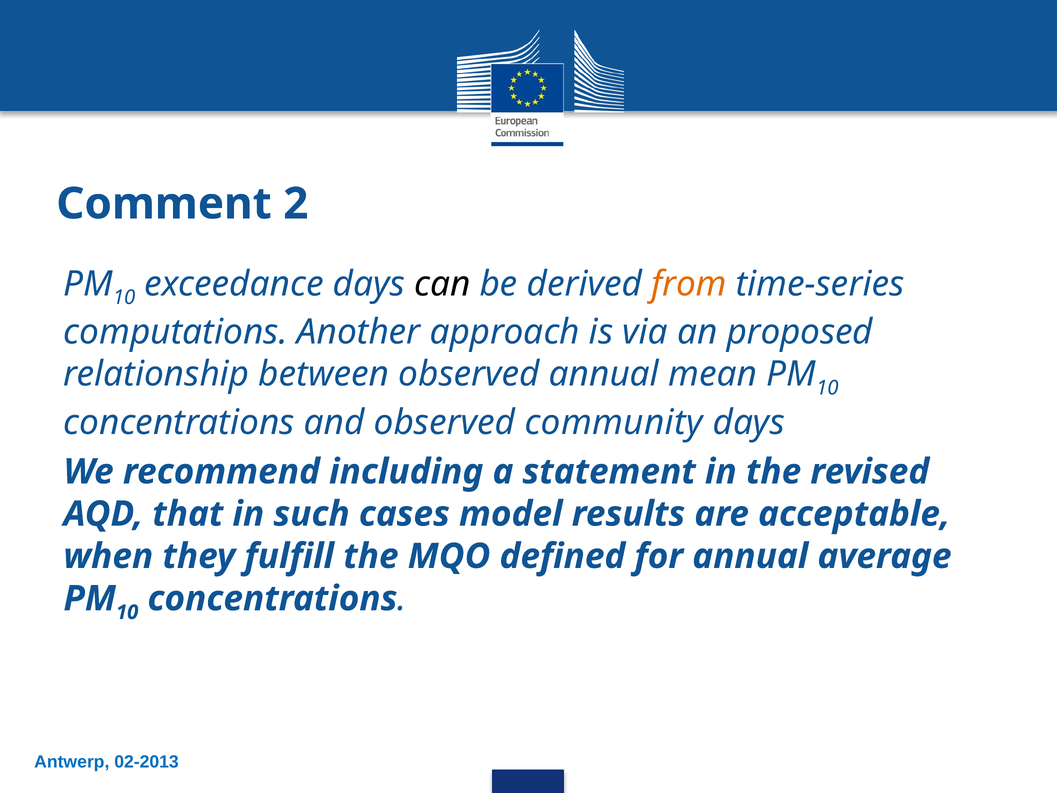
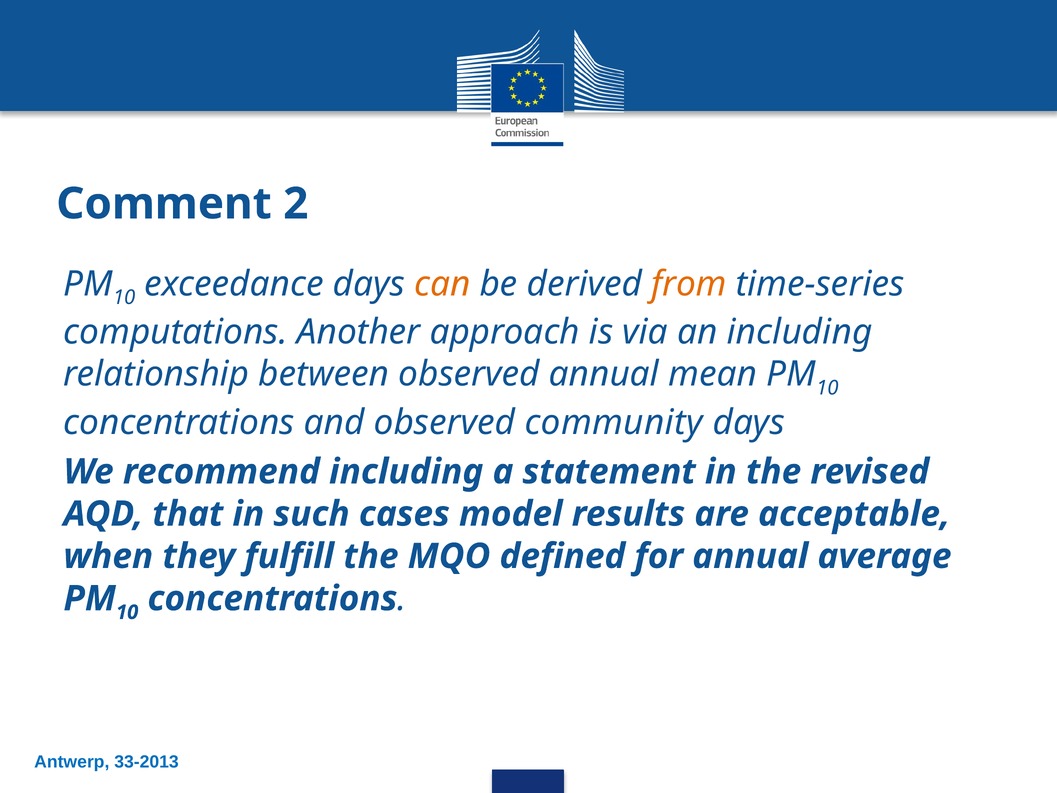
can colour: black -> orange (442, 284)
an proposed: proposed -> including (800, 332)
02-2013: 02-2013 -> 33-2013 (147, 761)
